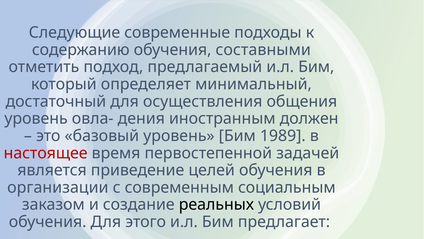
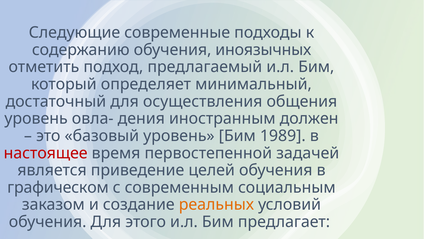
составными: составными -> иноязычных (263, 50)
организации: организации -> графическом (58, 187)
реальных colour: black -> orange (216, 204)
